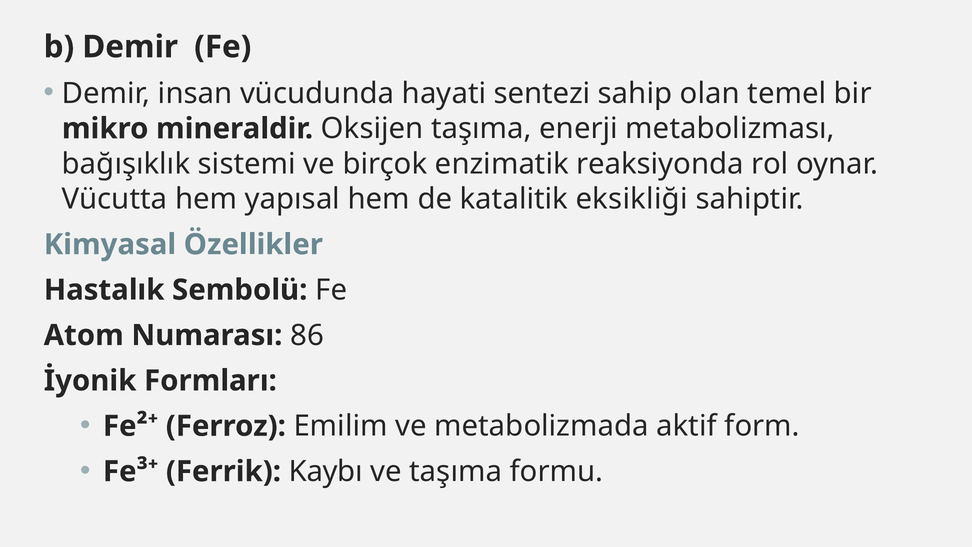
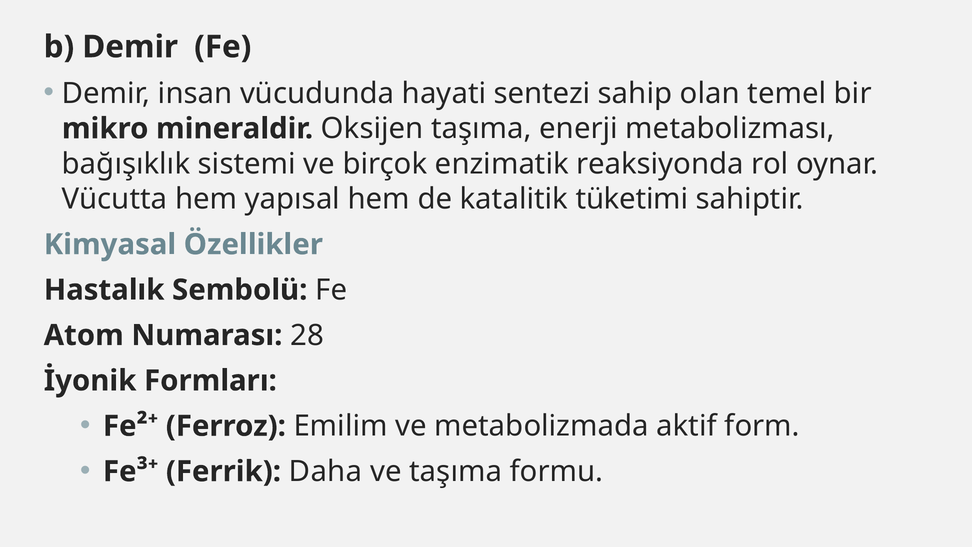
eksikliği: eksikliği -> tüketimi (632, 199)
86: 86 -> 28 (307, 335)
Kaybı: Kaybı -> Daha (325, 471)
